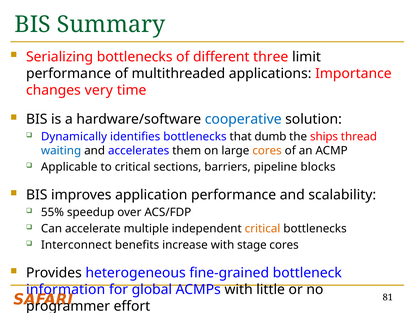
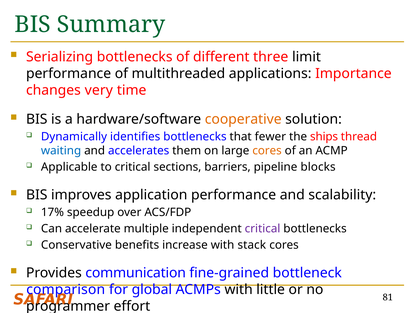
cooperative colour: blue -> orange (243, 120)
dumb: dumb -> fewer (270, 137)
55%: 55% -> 17% (52, 213)
critical colour: orange -> purple (263, 229)
Interconnect: Interconnect -> Conservative (76, 245)
stage: stage -> stack (252, 245)
heterogeneous: heterogeneous -> communication (136, 273)
information: information -> comparison (66, 290)
